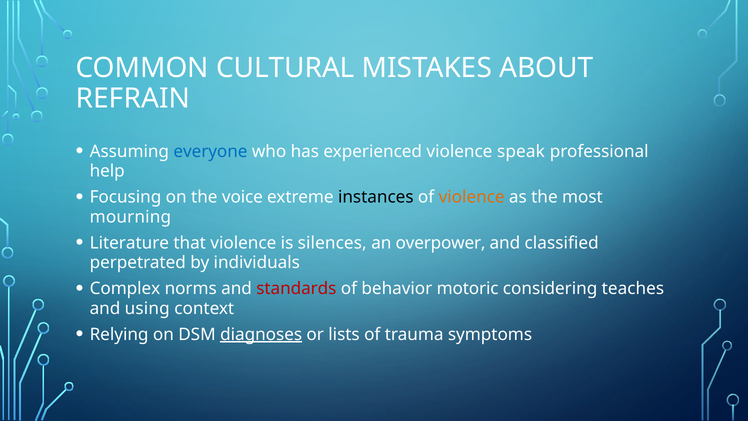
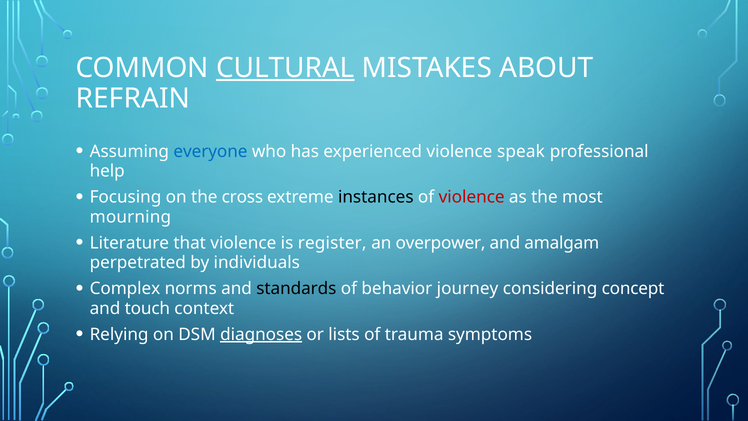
CULTURAL underline: none -> present (285, 68)
voice: voice -> cross (242, 197)
violence colour: orange -> red (472, 197)
silences: silences -> register (332, 243)
classified: classified -> amalgam (562, 243)
standards colour: red -> black (296, 288)
motoric: motoric -> journey (468, 288)
teaches: teaches -> concept (633, 288)
using: using -> touch (147, 308)
